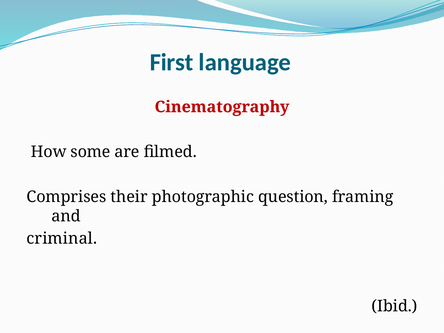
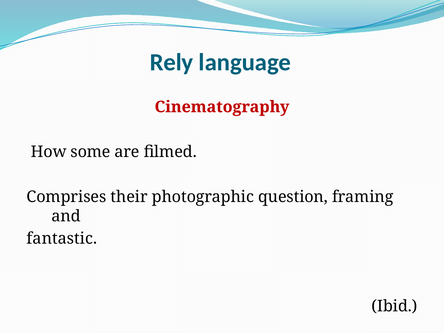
First: First -> Rely (171, 62)
criminal: criminal -> fantastic (62, 239)
